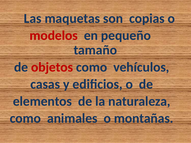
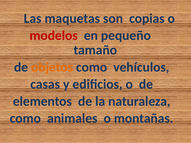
objetos colour: red -> orange (52, 67)
